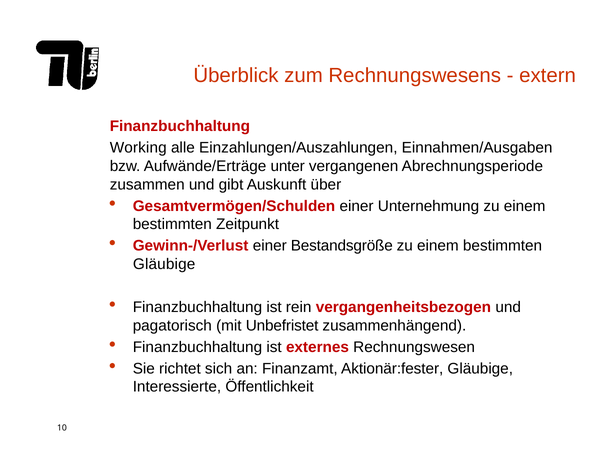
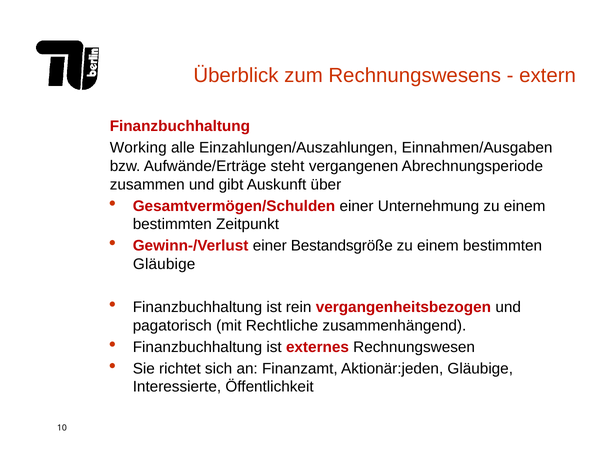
unter: unter -> steht (288, 166)
Unbefristet: Unbefristet -> Rechtliche (282, 325)
Aktionär:fester: Aktionär:fester -> Aktionär:jeden (392, 368)
